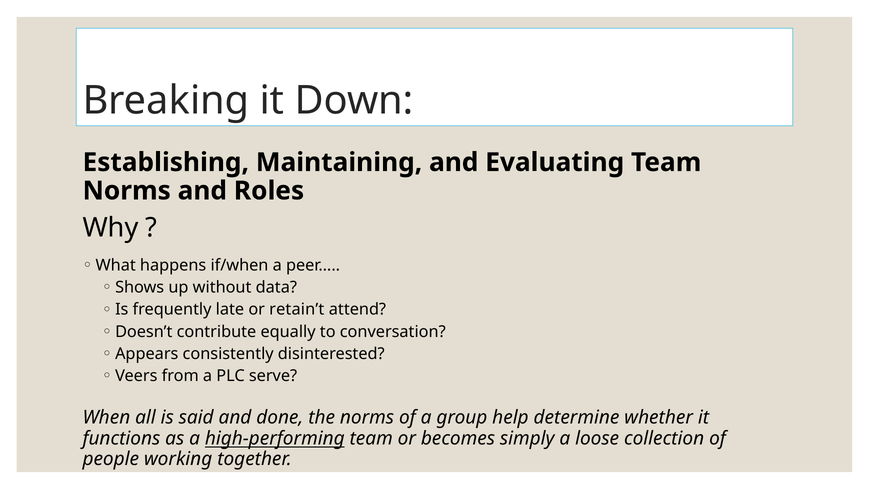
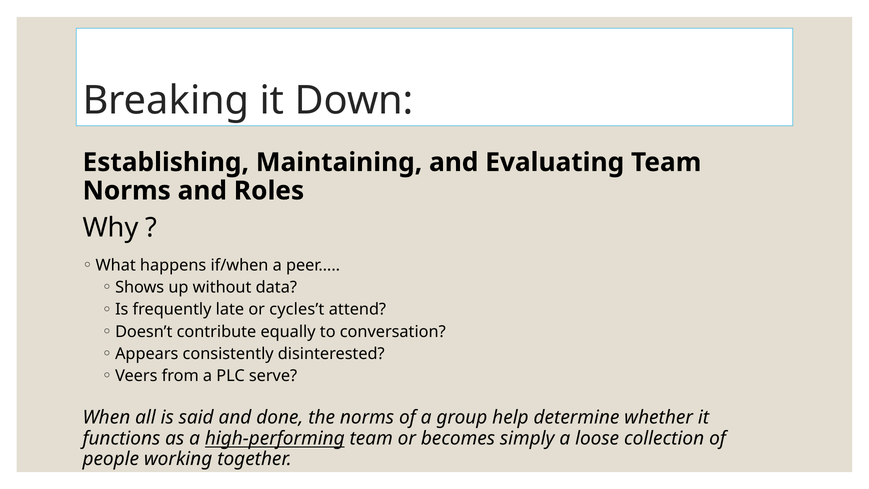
retain’t: retain’t -> cycles’t (297, 309)
